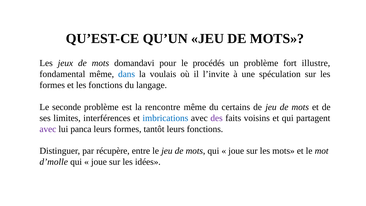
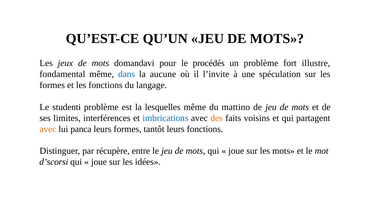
voulais: voulais -> aucune (163, 74)
seconde: seconde -> studenti (67, 107)
rencontre: rencontre -> lesquelles (163, 107)
certains: certains -> mattino (236, 107)
des colour: purple -> orange (217, 118)
avec colour: purple -> orange (48, 129)
d’molle: d’molle -> d’scorsi (54, 162)
